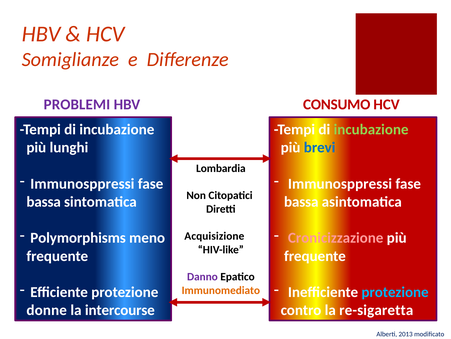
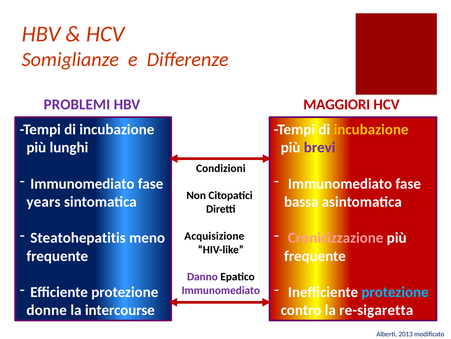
CONSUMO: CONSUMO -> MAGGIORI (337, 104)
incubazione colour: light green -> yellow (371, 129)
brevi colour: blue -> purple (320, 147)
Lombardia: Lombardia -> Condizioni (221, 168)
Immunosppressi: Immunosppressi -> Immunomediato (82, 183)
Immunosppressi: Immunosppressi -> Immunomediato (340, 183)
bassa: bassa -> years (43, 201)
Polymorphisms: Polymorphisms -> Steatohepatitis (78, 237)
Immunomediato colour: orange -> purple (221, 290)
